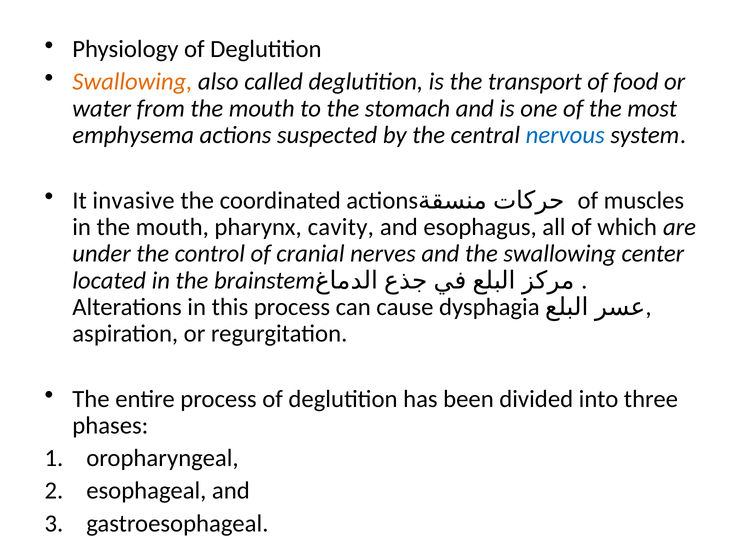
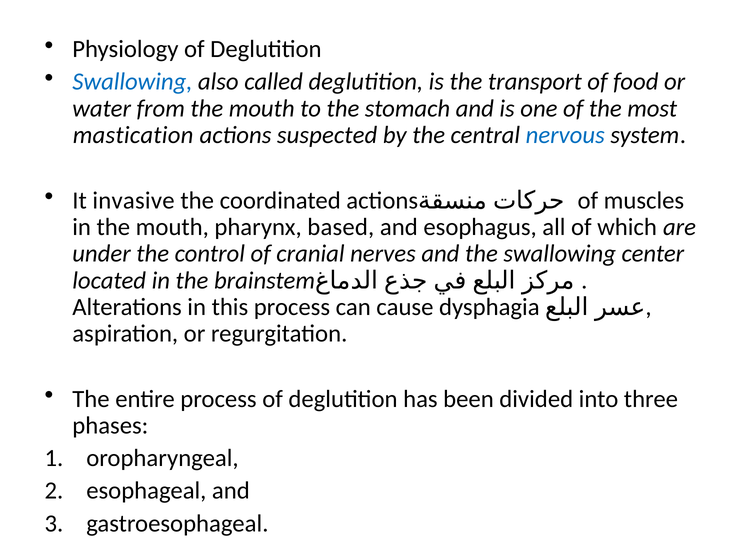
Swallowing colour: orange -> blue (132, 82)
emphysema: emphysema -> mastication (133, 135)
cavity: cavity -> based (341, 227)
